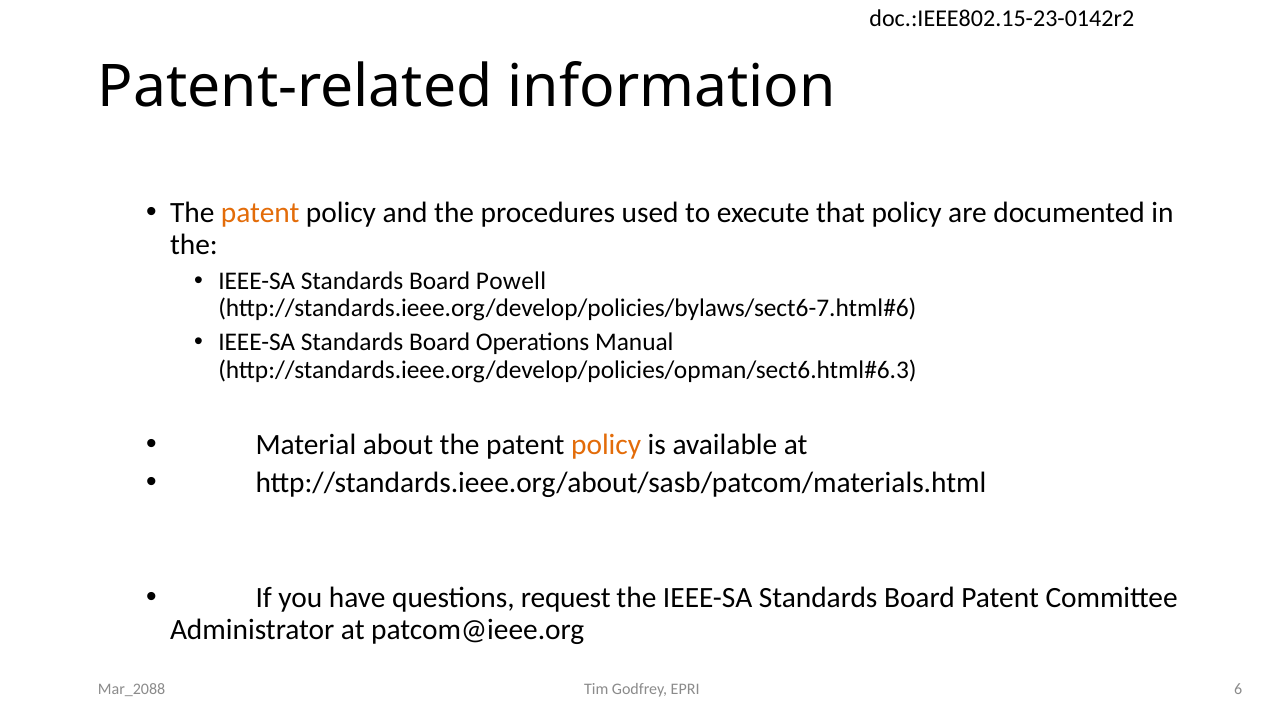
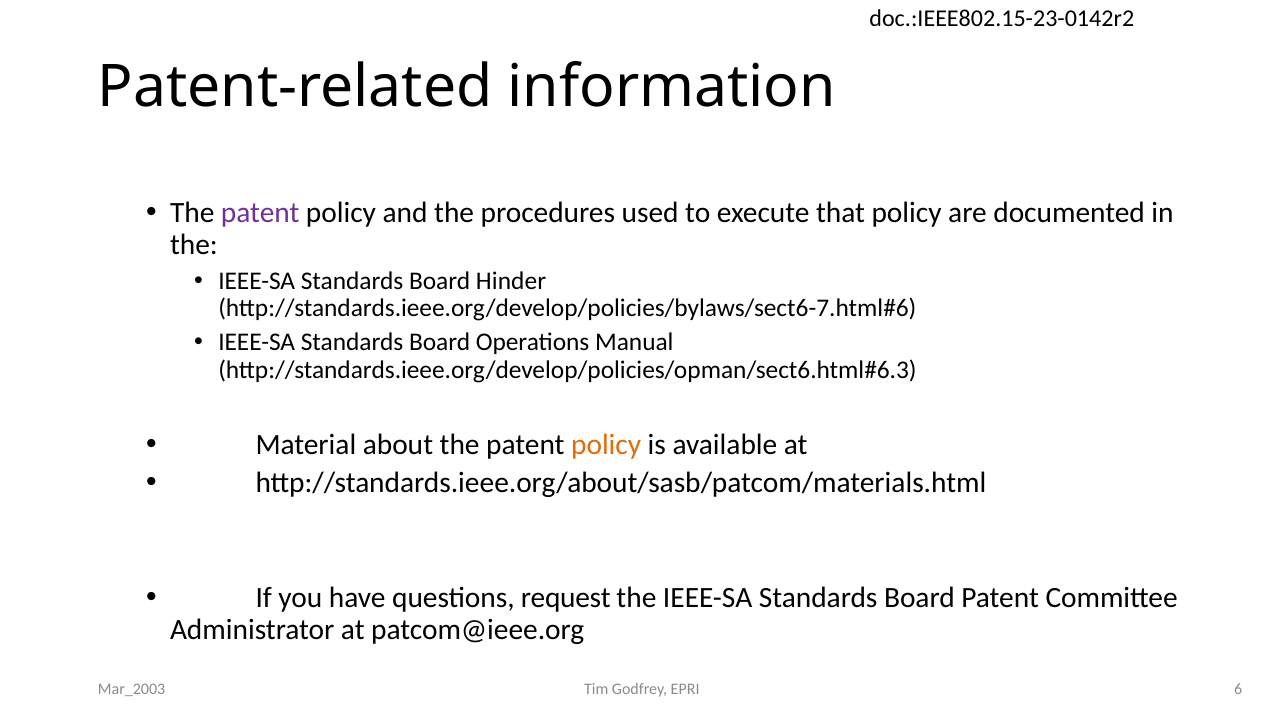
patent colour: orange -> purple (260, 213)
Powell: Powell -> Hinder (511, 281)
Mar_2088: Mar_2088 -> Mar_2003 (132, 690)
